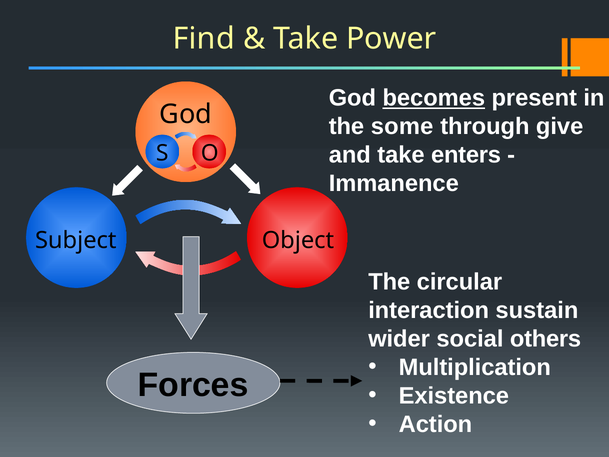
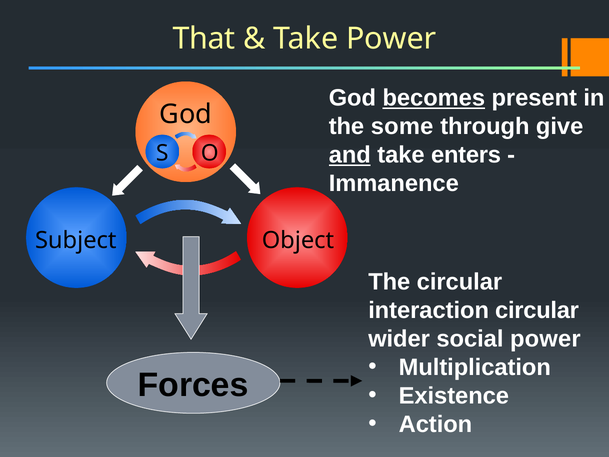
Find: Find -> That (204, 39)
and underline: none -> present (350, 155)
interaction sustain: sustain -> circular (537, 310)
social others: others -> power (545, 339)
